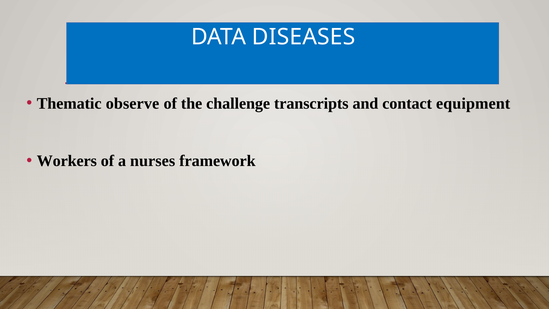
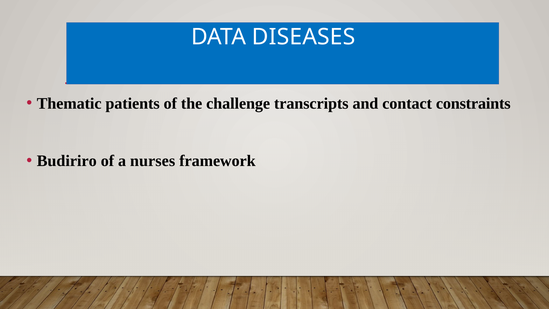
observe: observe -> patients (133, 103)
equipment: equipment -> constraints (473, 103)
Workers: Workers -> Budiriro (67, 161)
